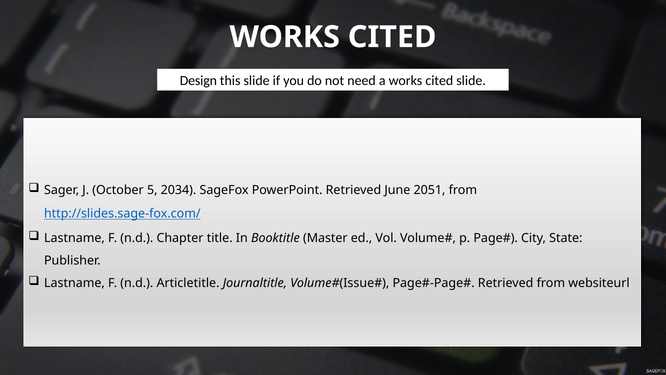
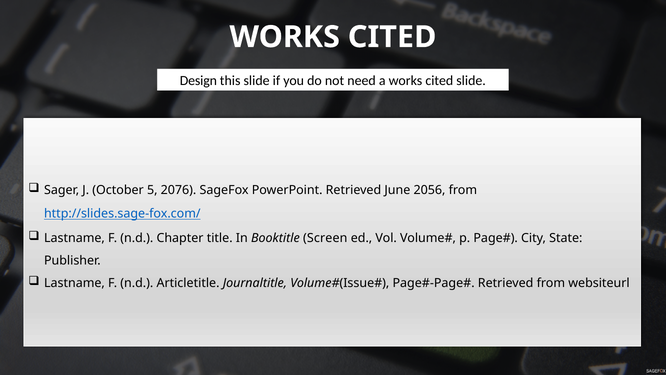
2034: 2034 -> 2076 (179, 190)
2051: 2051 -> 2056 (429, 190)
Master: Master -> Screen (325, 238)
